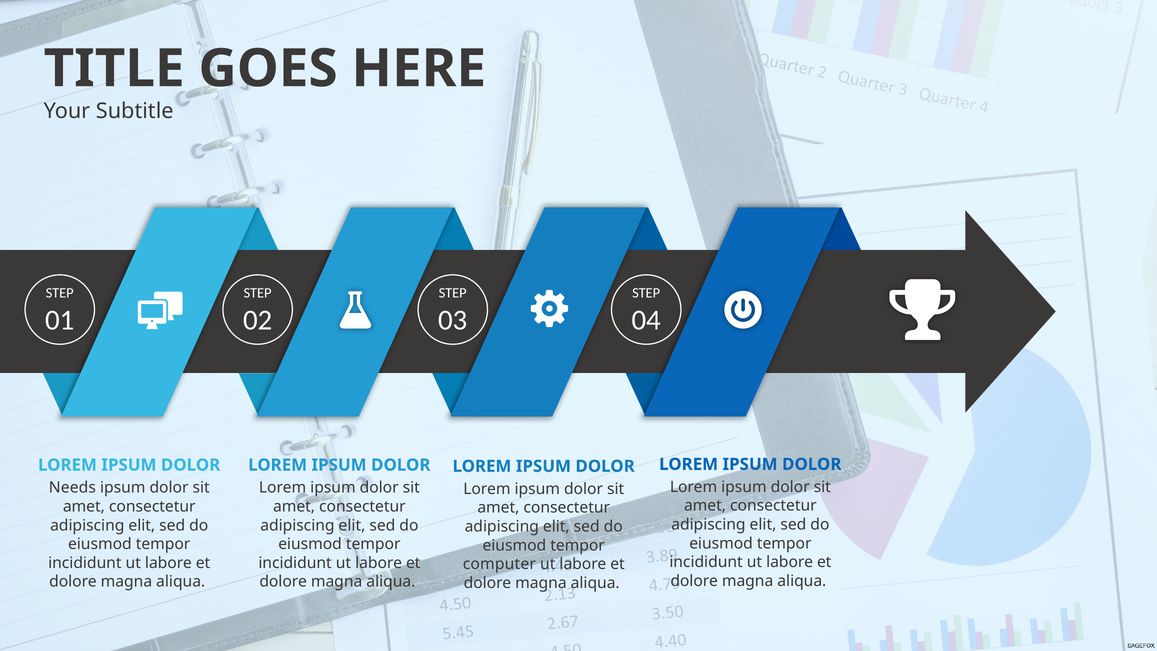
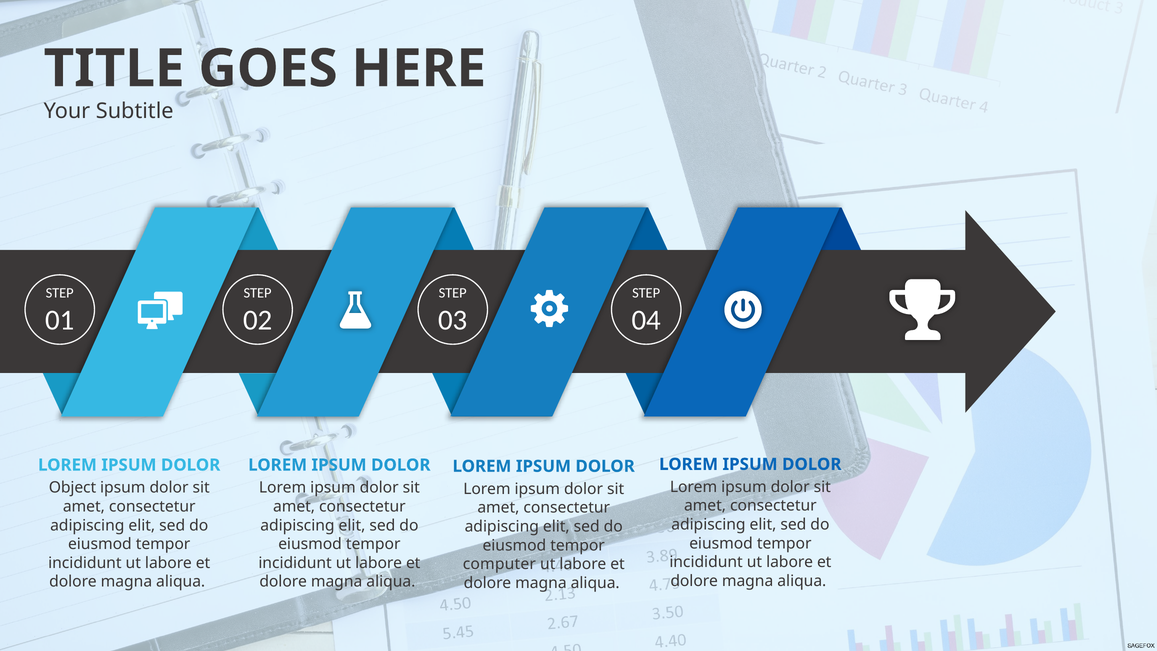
Needs: Needs -> Object (73, 488)
